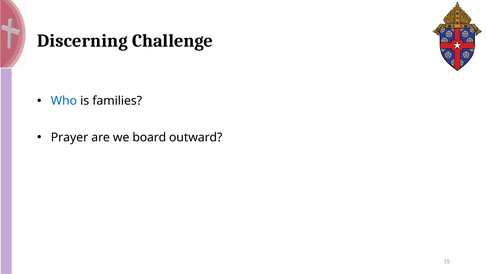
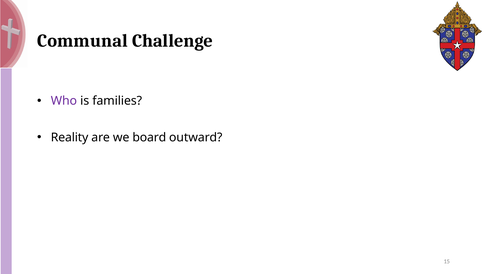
Discerning: Discerning -> Communal (83, 41)
Who colour: blue -> purple (64, 101)
Prayer: Prayer -> Reality (70, 137)
